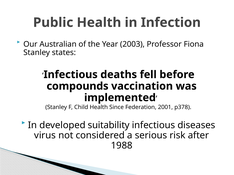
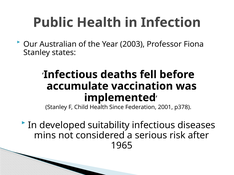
compounds: compounds -> accumulate (78, 86)
virus: virus -> mins (45, 136)
1988: 1988 -> 1965 (122, 146)
